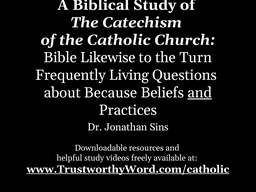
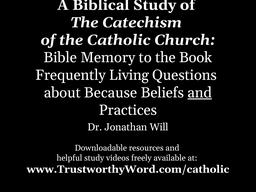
Likewise: Likewise -> Memory (108, 58)
Turn: Turn -> Book (196, 58)
Sins: Sins -> Will (159, 127)
www.TrustworthyWord.com/catholic underline: present -> none (128, 169)
